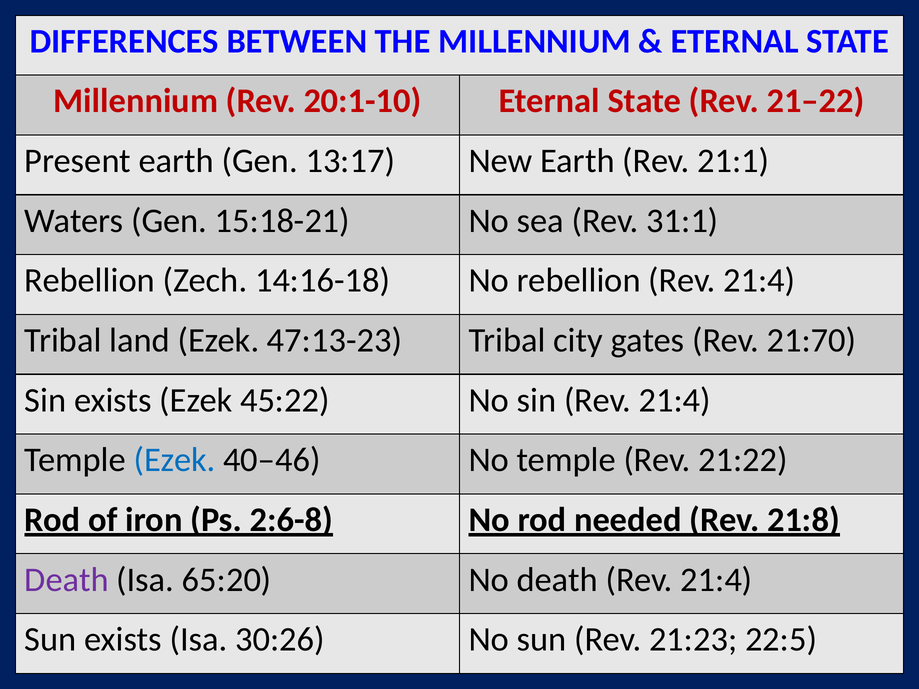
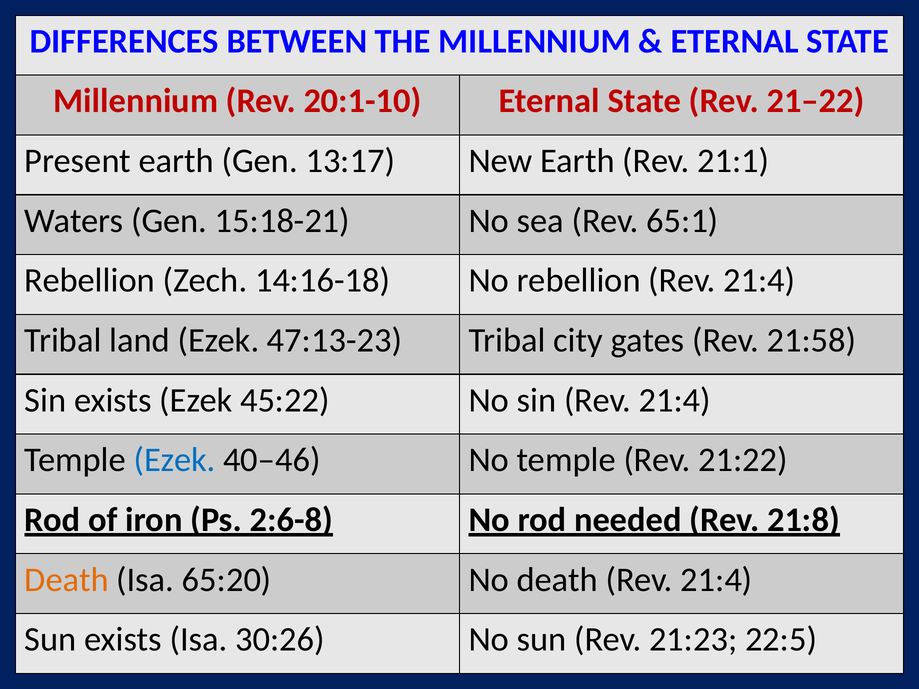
31:1: 31:1 -> 65:1 (682, 221)
21:70: 21:70 -> 21:58 (812, 341)
Death colour: purple -> orange (67, 580)
